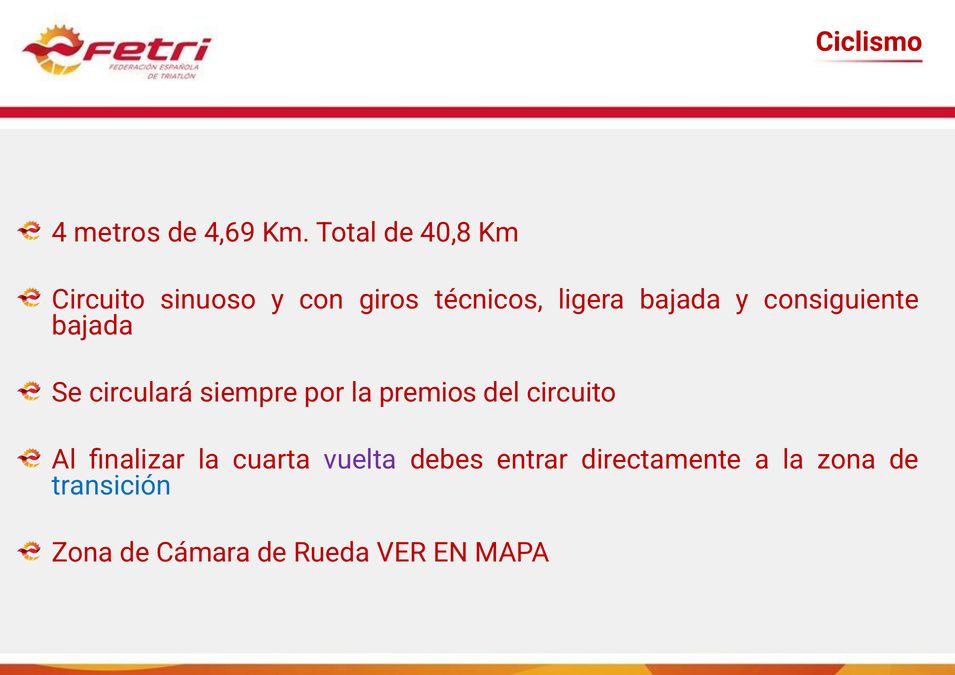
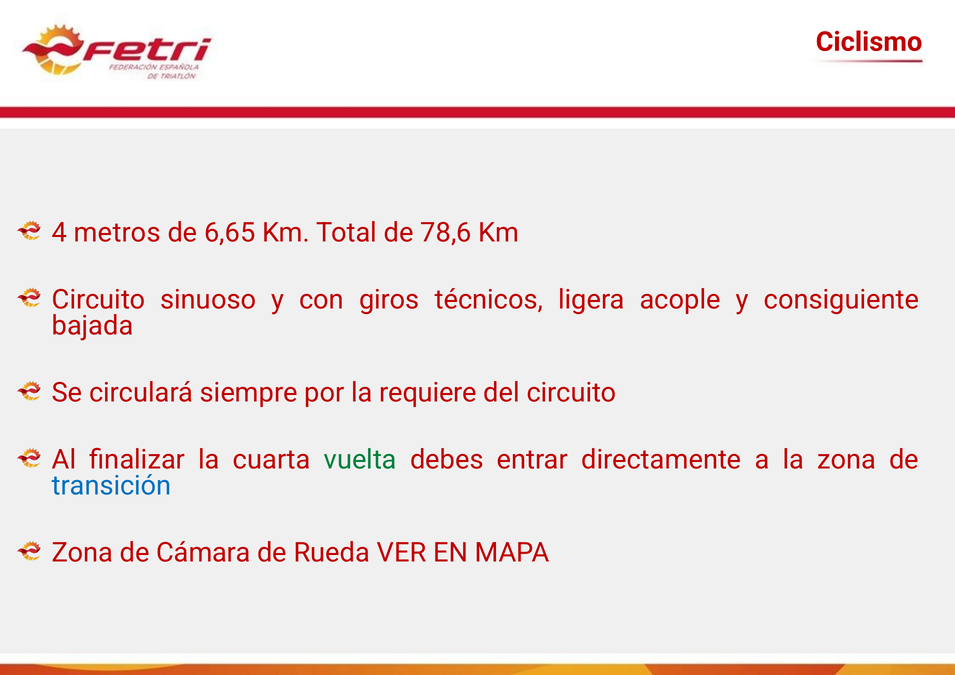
4,69: 4,69 -> 6,65 (230, 233)
40,8: 40,8 -> 78,6 (446, 233)
ligera bajada: bajada -> acople (680, 300)
premios: premios -> requiere (428, 393)
vuelta colour: purple -> green (360, 460)
